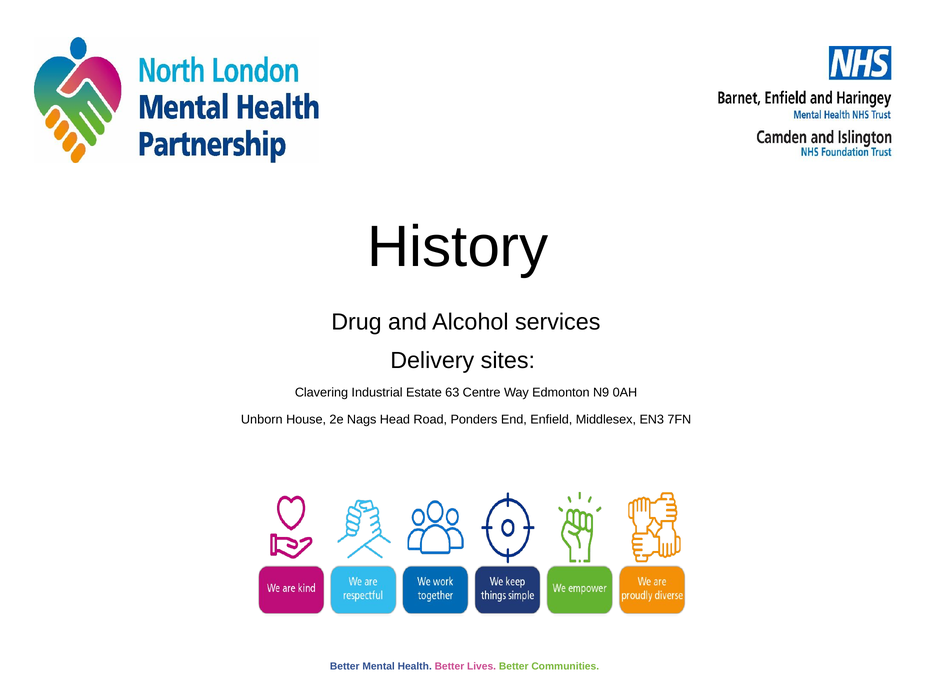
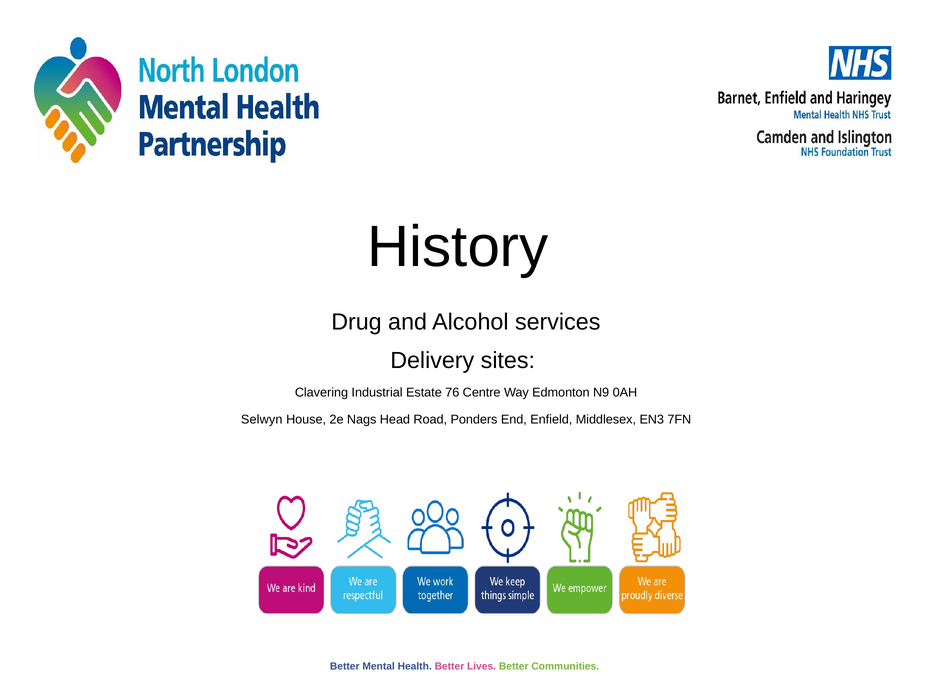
63: 63 -> 76 (452, 393)
Unborn: Unborn -> Selwyn (262, 419)
